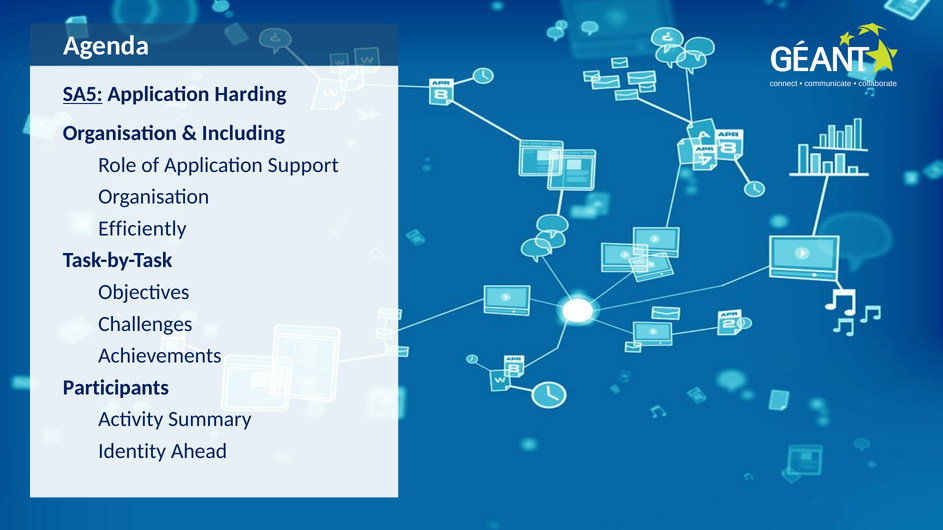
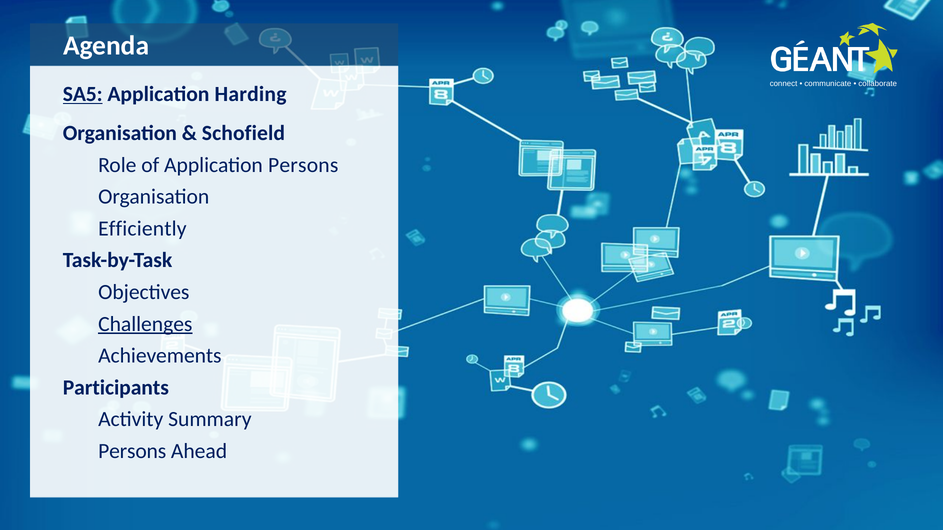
Including: Including -> Schofield (243, 133)
Application Support: Support -> Persons (303, 165)
Challenges underline: none -> present (145, 324)
Identity: Identity -> Persons (132, 451)
